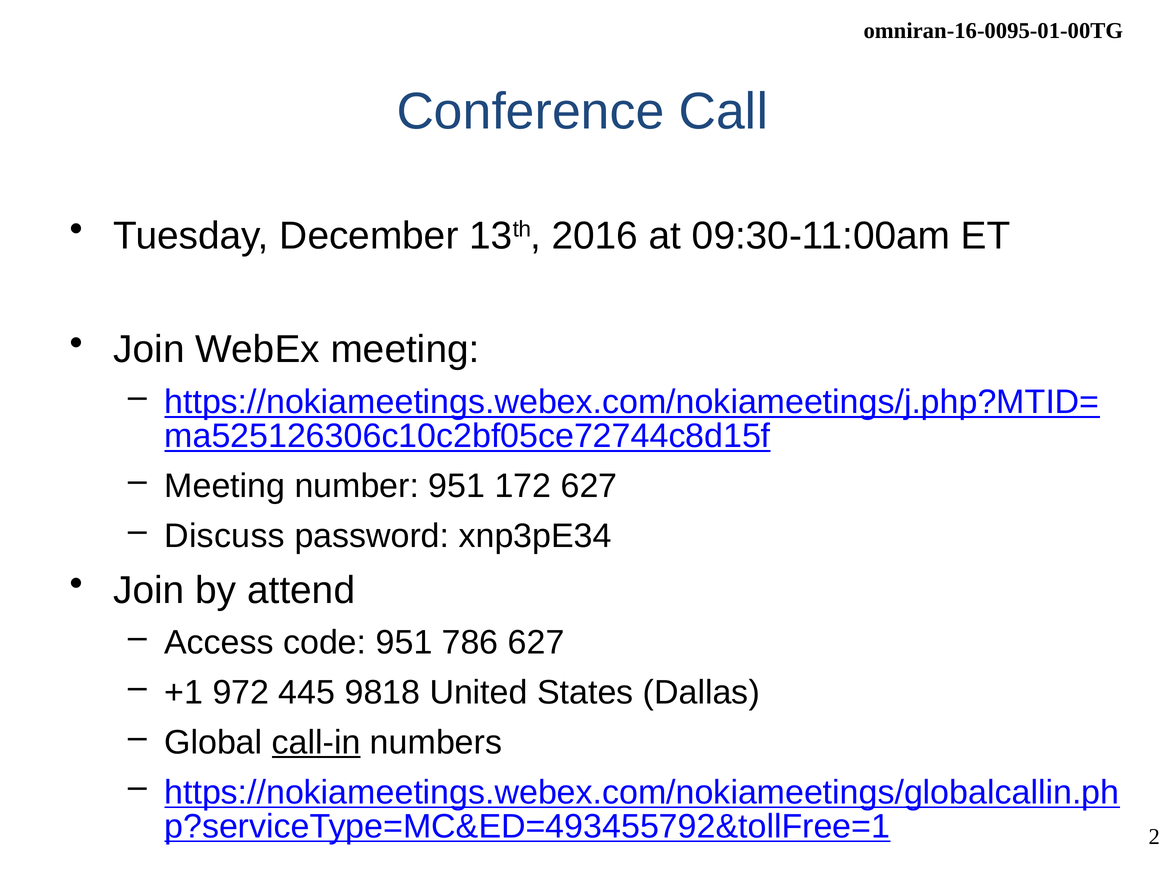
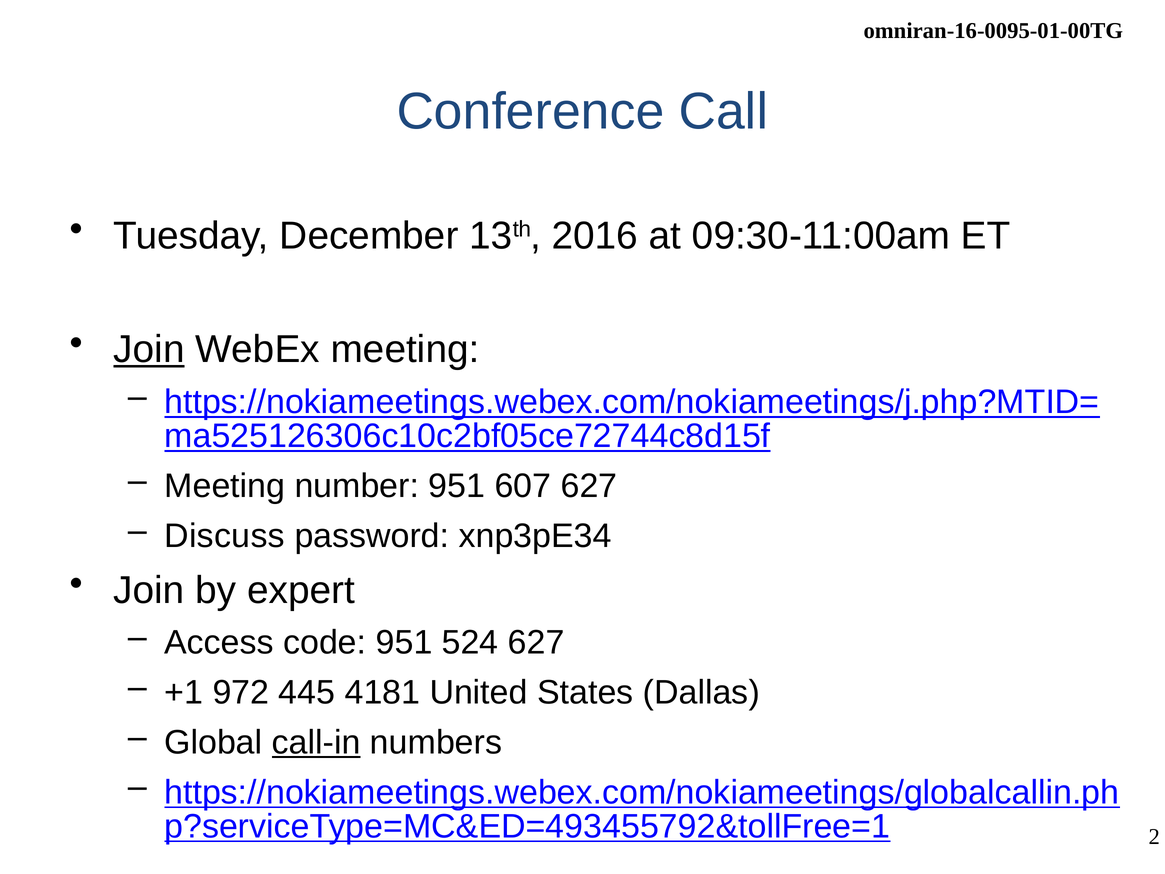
Join underline: none -> present (149, 350)
172: 172 -> 607 (523, 486)
attend: attend -> expert (301, 590)
786: 786 -> 524 (470, 643)
9818: 9818 -> 4181 (382, 692)
